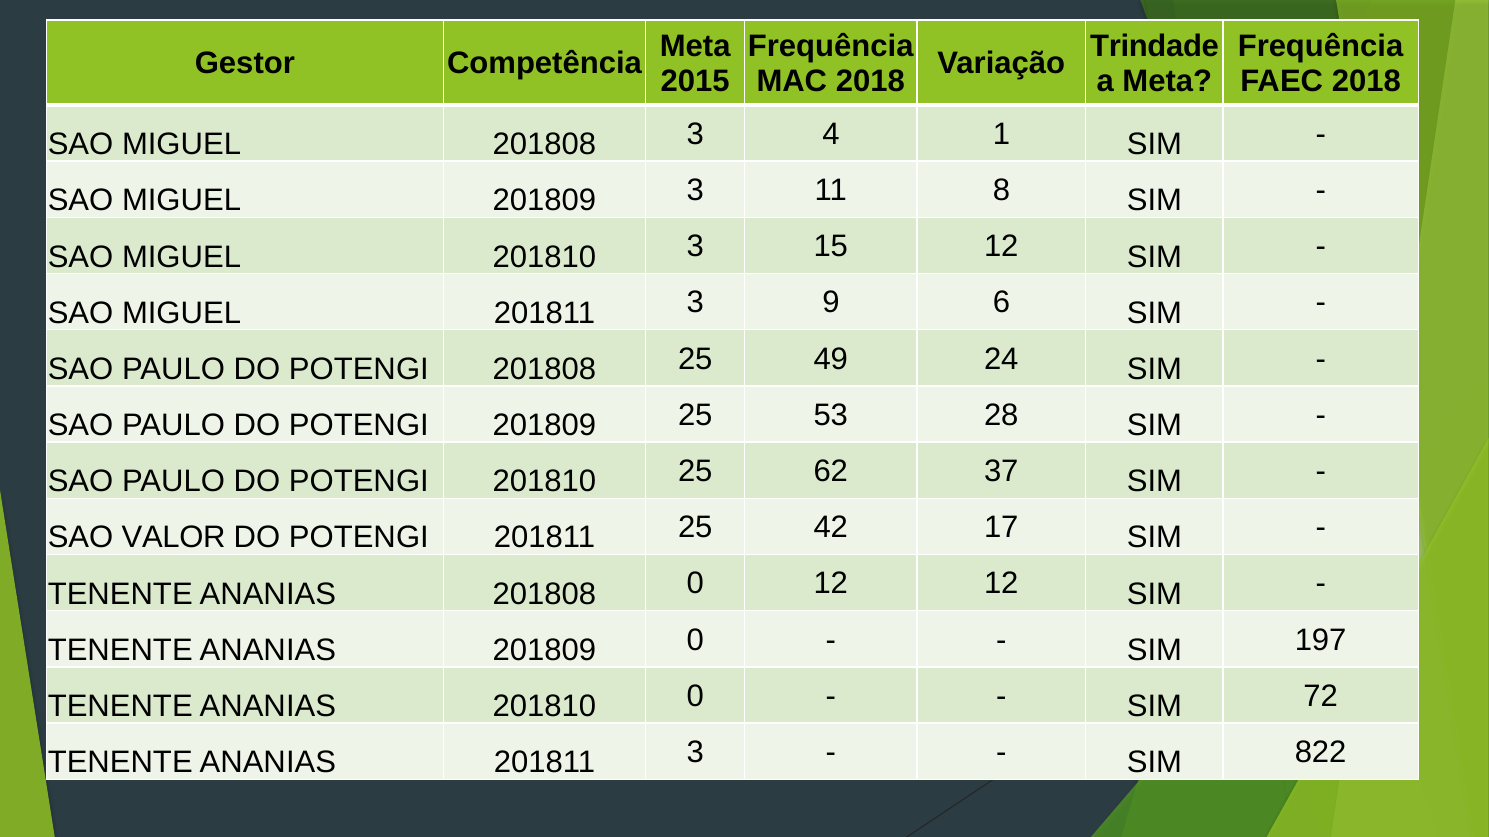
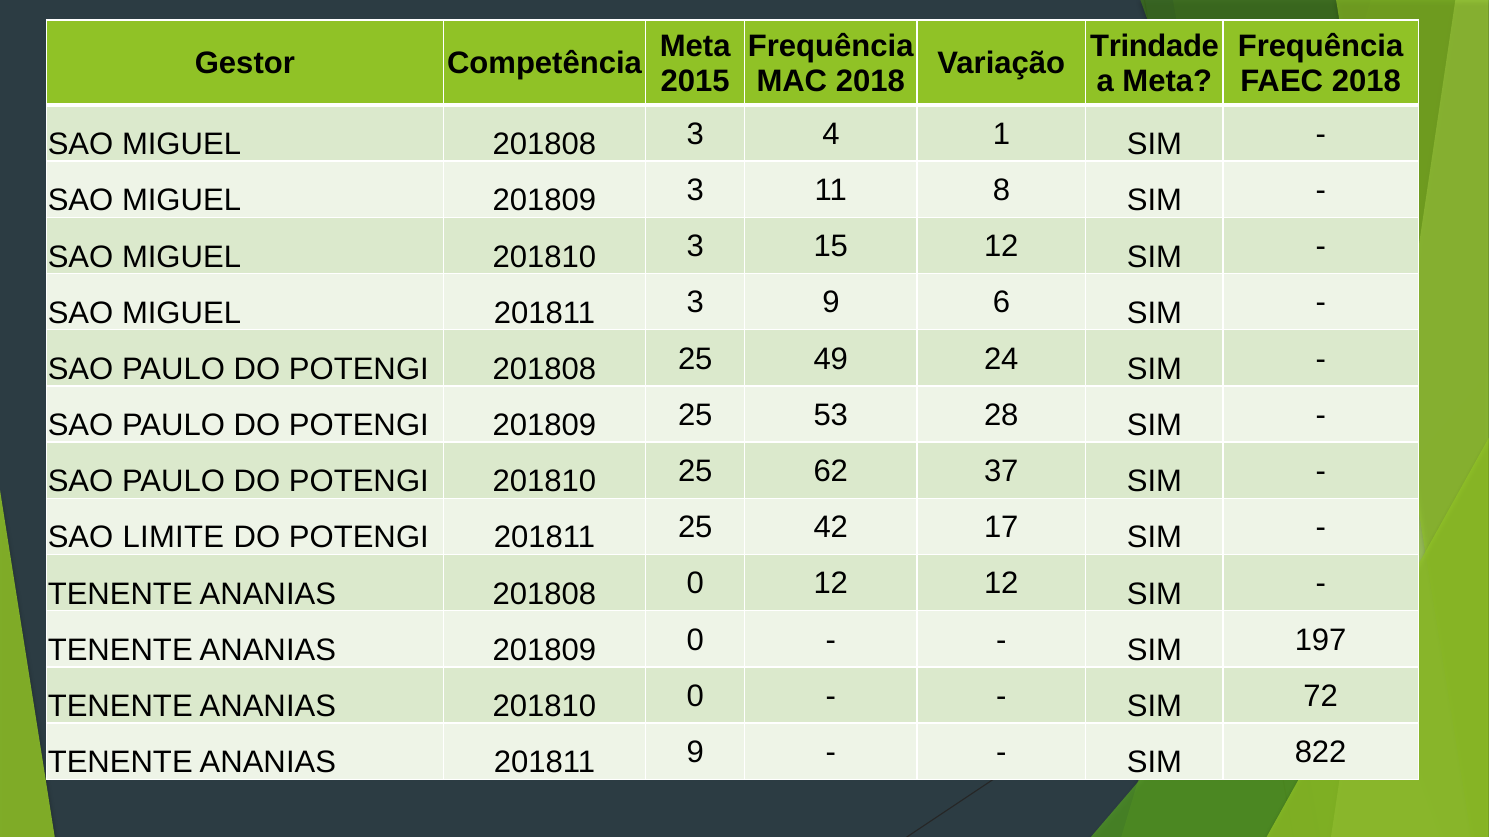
VALOR: VALOR -> LIMITE (173, 538)
ANANIAS 201811 3: 3 -> 9 (695, 753)
